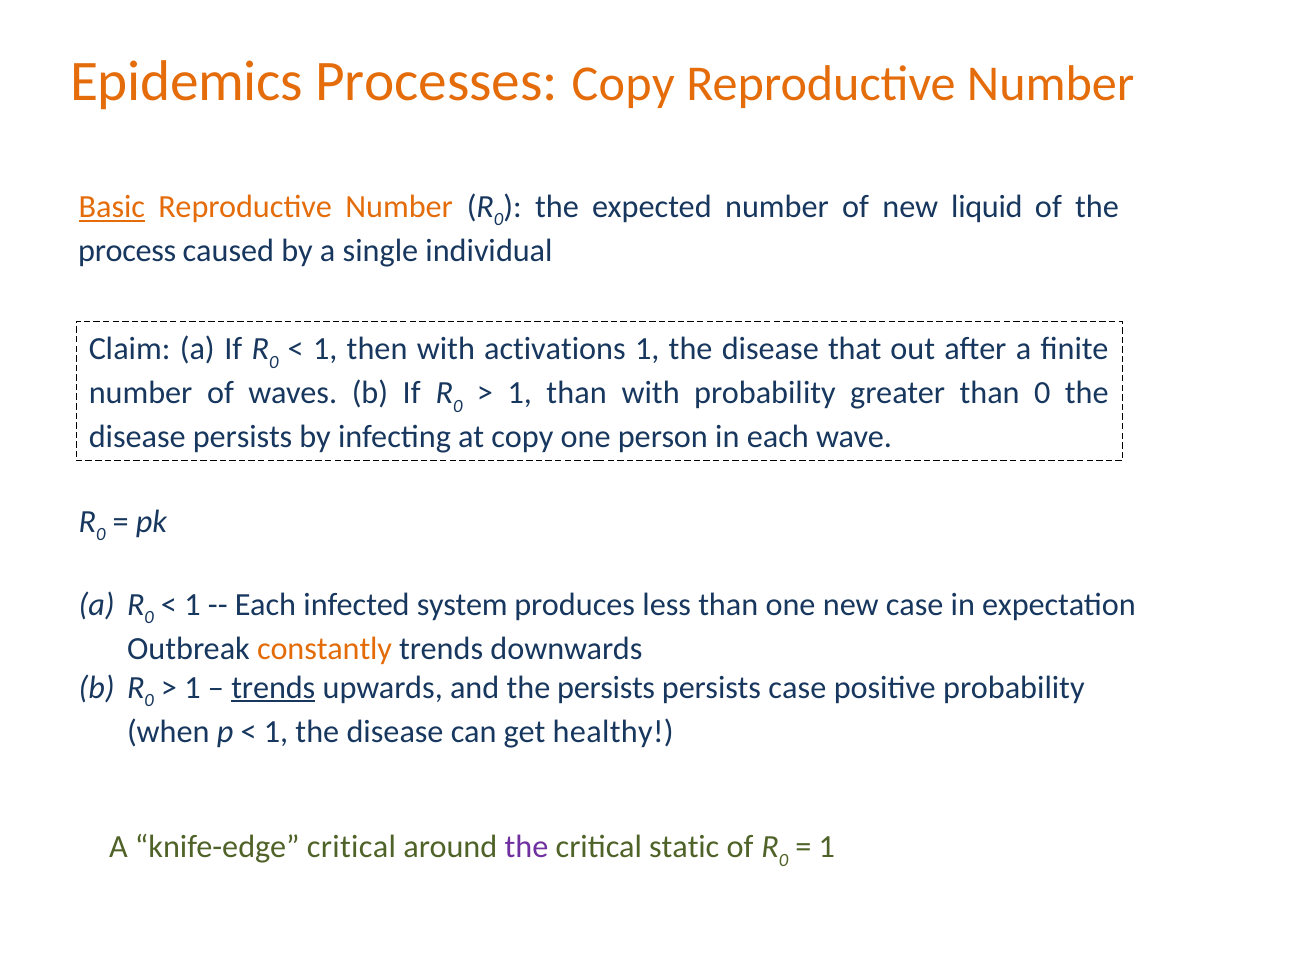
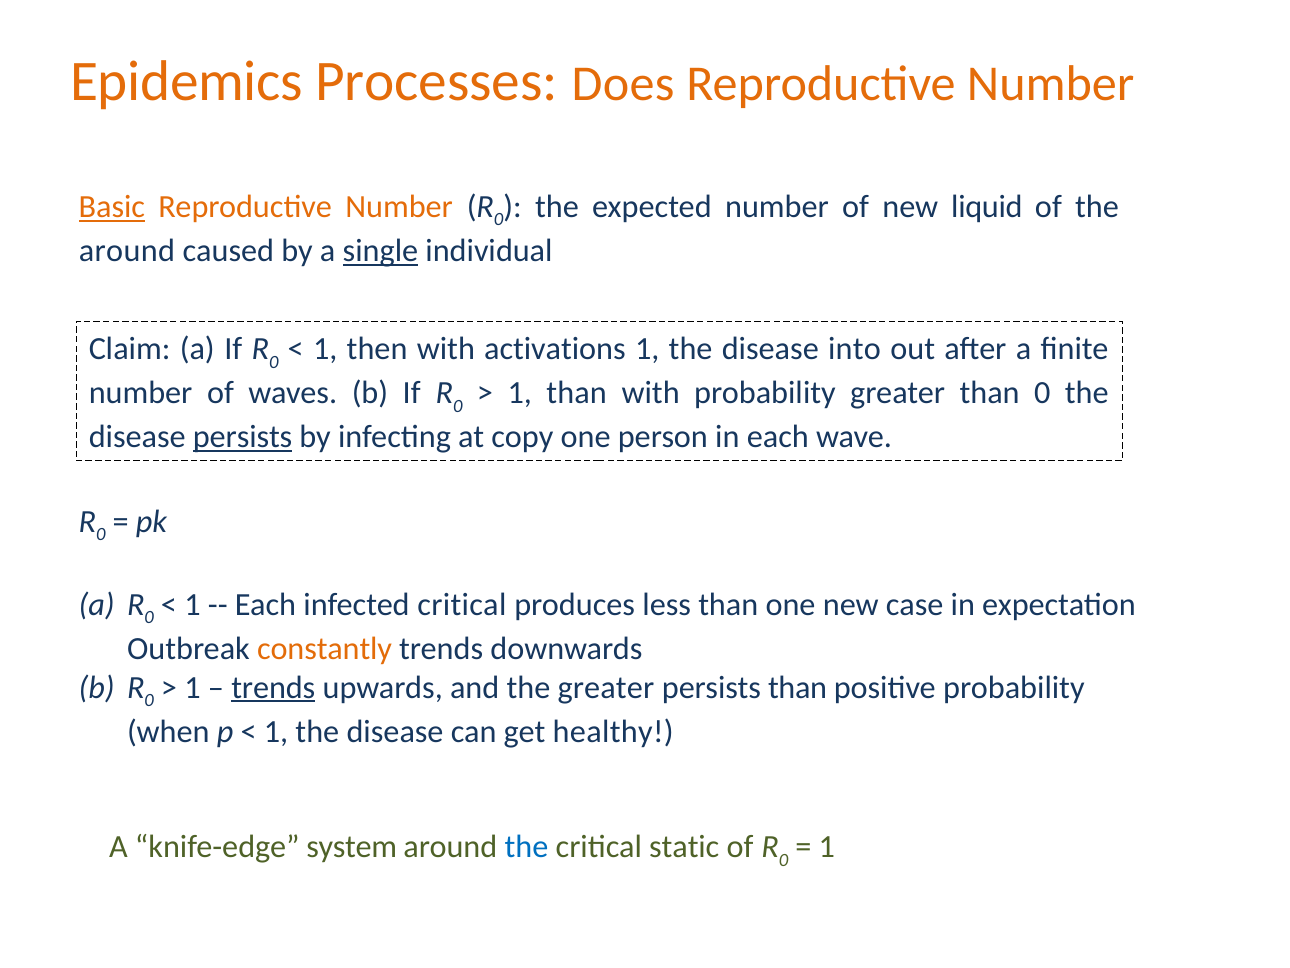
Processes Copy: Copy -> Does (623, 84)
process: process -> around (127, 251)
single underline: none -> present (380, 251)
that: that -> into (854, 349)
persists underline: none -> present (243, 437)
infected system: system -> critical (462, 604)
the persists: persists -> greater (606, 687)
persists case: case -> than (798, 687)
knife-edge critical: critical -> system (352, 847)
the colour: purple -> blue (527, 847)
